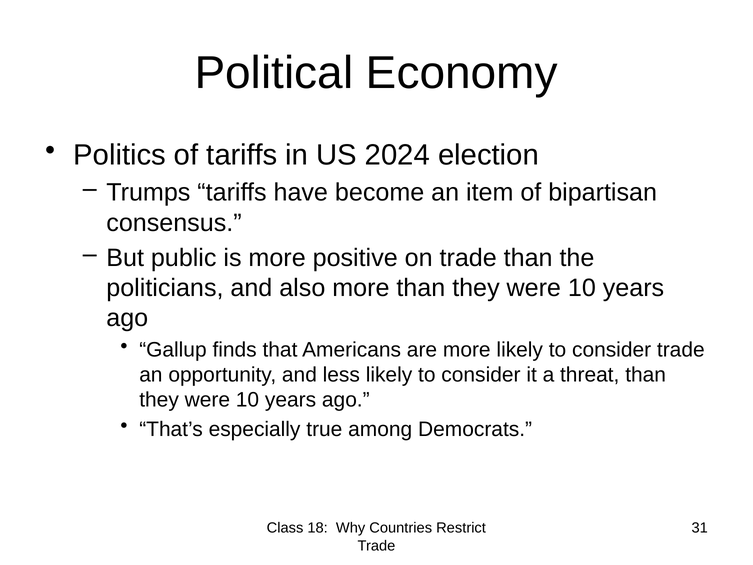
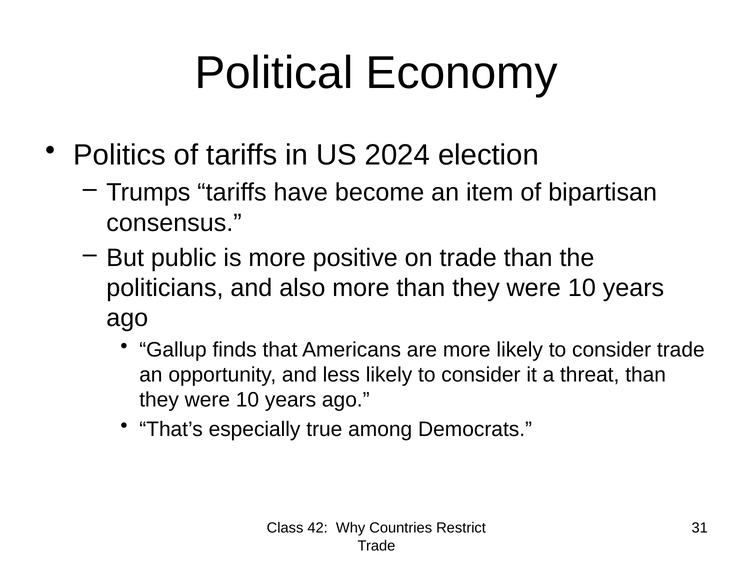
18: 18 -> 42 (318, 528)
